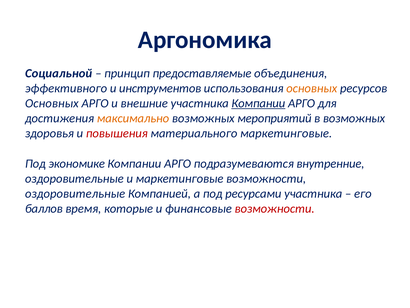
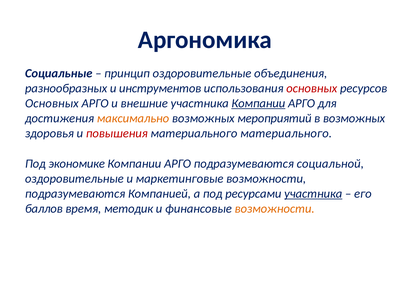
Социальной: Социальной -> Социальные (59, 73)
принцип предоставляемые: предоставляемые -> оздоровительные (202, 73)
эффективного: эффективного -> разнообразных (66, 88)
основных colour: orange -> red (312, 88)
материального маркетинговые: маркетинговые -> материального (286, 133)
внутренние: внутренние -> социальной (330, 163)
оздоровительные: оздоровительные -> подразумеваются (75, 193)
участника underline: none -> present (313, 193)
которые: которые -> методик (129, 208)
возможности colour: red -> orange (275, 208)
